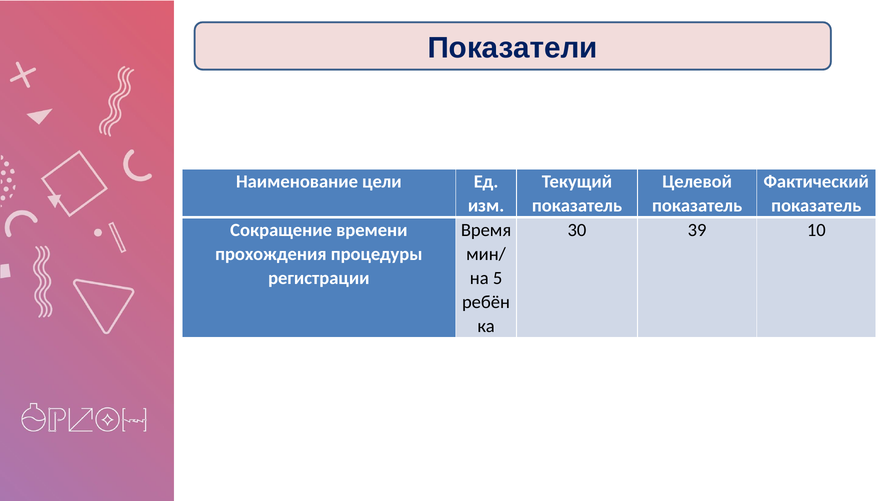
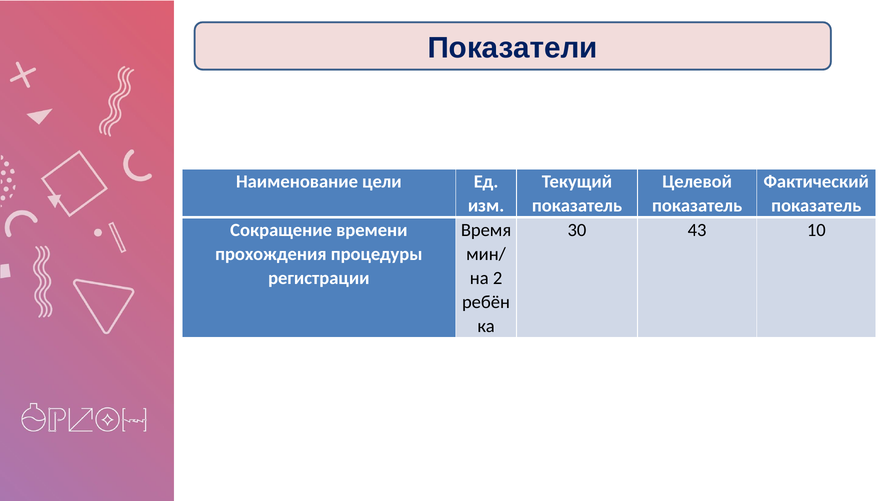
39: 39 -> 43 (697, 230)
5: 5 -> 2 (498, 278)
